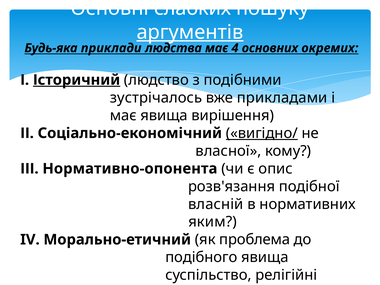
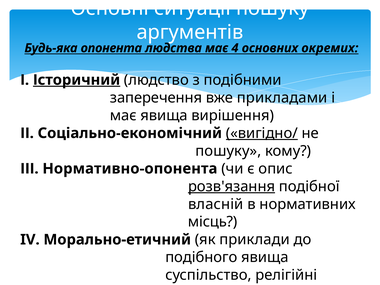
слабких: слабких -> ситуації (192, 8)
аргументів underline: present -> none (190, 32)
приклади: приклади -> опонента (111, 48)
зустрічалось: зустрічалось -> заперечення (156, 98)
власної: власної -> пошуку (228, 151)
розв'язання underline: none -> present (232, 186)
яким: яким -> місць (213, 222)
проблема: проблема -> приклади (255, 240)
